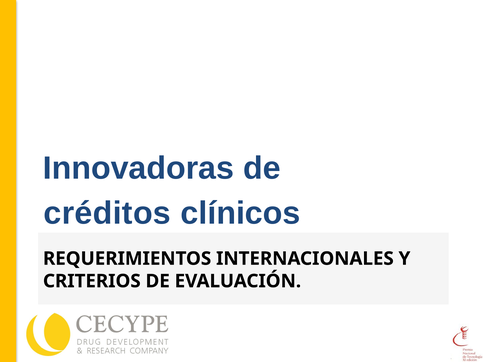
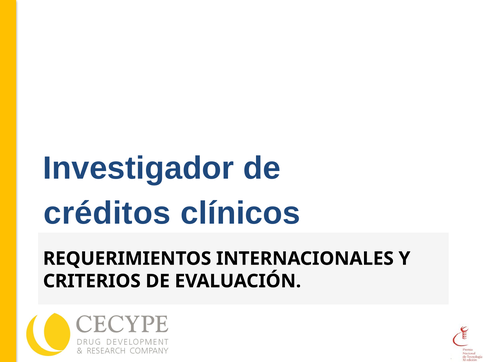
Innovadoras: Innovadoras -> Investigador (139, 168)
